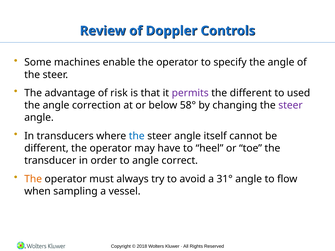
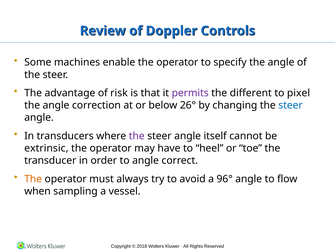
used: used -> pixel (299, 93)
58°: 58° -> 26° (188, 105)
steer colour: purple -> blue (291, 105)
the colour: blue -> purple (137, 136)
different: different -> extrinsic (46, 148)
31°: 31° -> 96° (225, 179)
